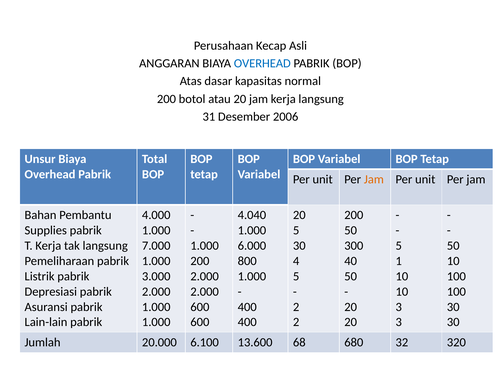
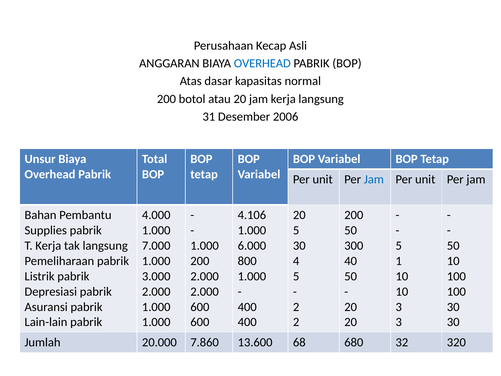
Jam colour: orange -> blue (374, 179)
4.040: 4.040 -> 4.106 (252, 215)
6.100: 6.100 -> 7.860 (205, 342)
